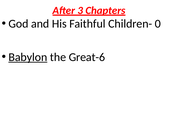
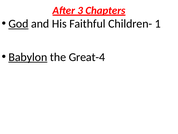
God underline: none -> present (18, 24)
0: 0 -> 1 (158, 24)
Great-6: Great-6 -> Great-4 (87, 57)
